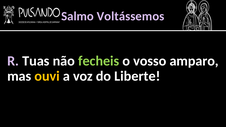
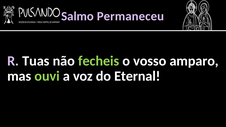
Voltássemos: Voltássemos -> Permaneceu (130, 16)
ouvi colour: yellow -> light green (47, 76)
Liberte: Liberte -> Eternal (137, 76)
